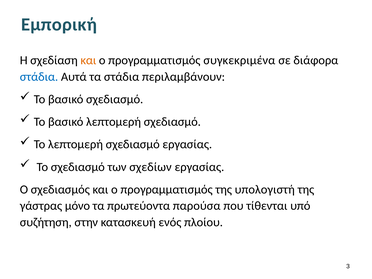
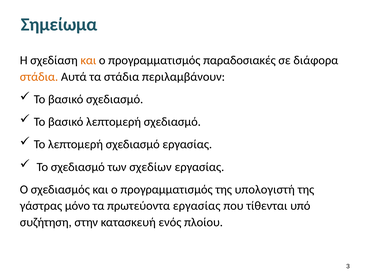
Εμπορική: Εμπορική -> Σημείωμα (59, 25)
συγκεκριμένα: συγκεκριμένα -> παραδοσιακές (239, 60)
στάδια colour: blue -> orange (39, 77)
πρωτεύοντα παρούσα: παρούσα -> εργασίας (197, 206)
